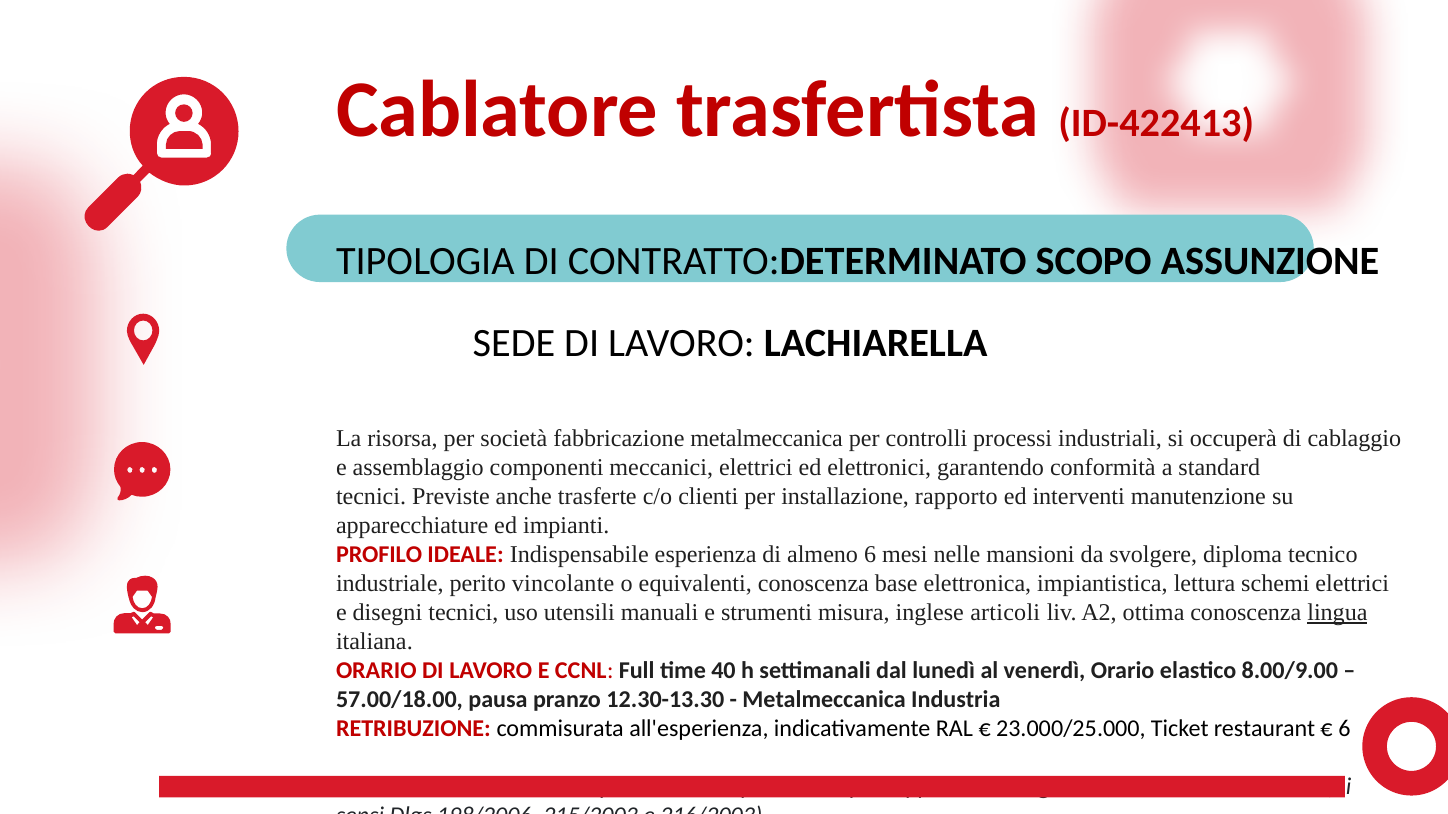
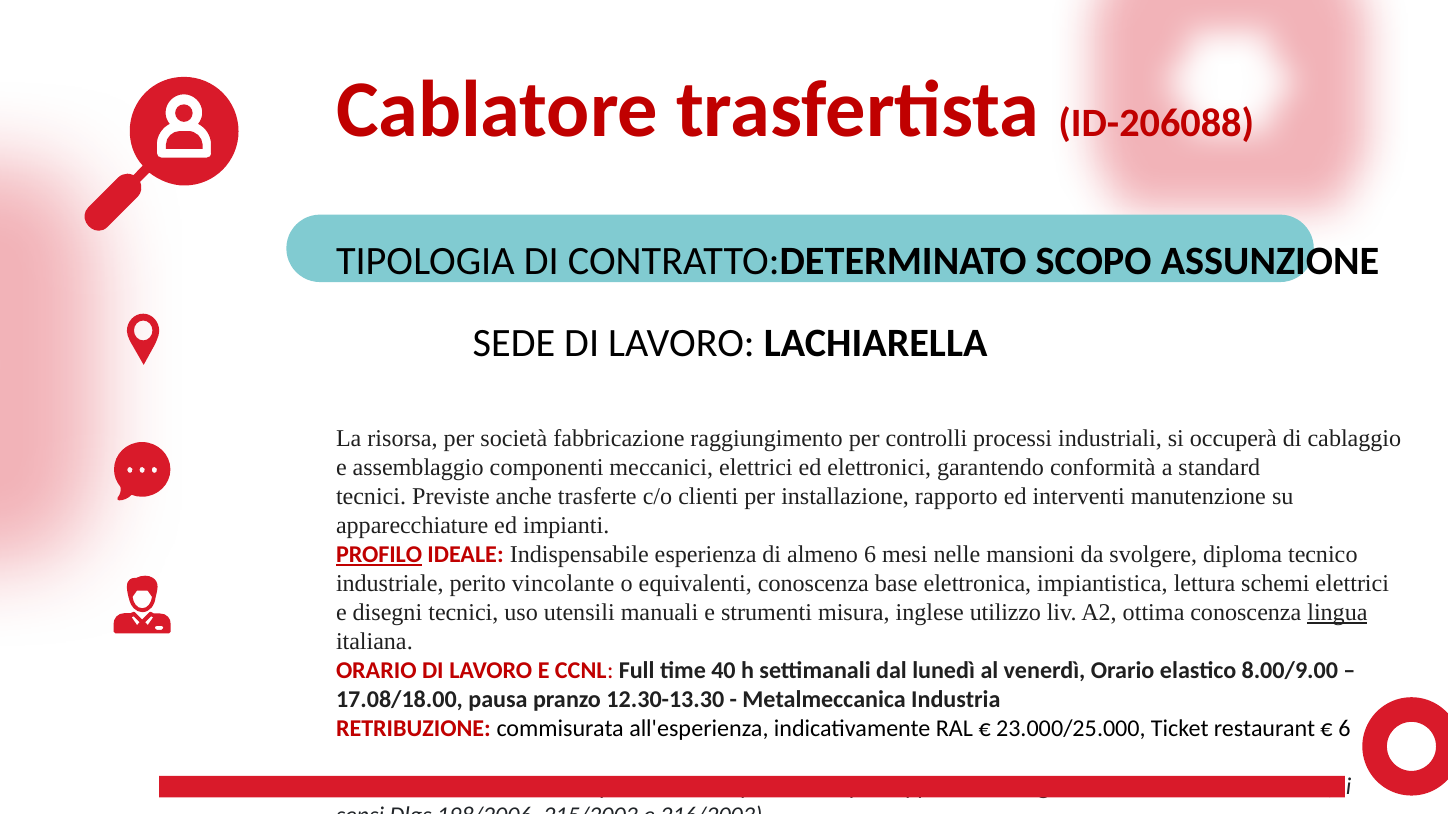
ID-422413: ID-422413 -> ID-206088 (1156, 123)
fabbricazione metalmeccanica: metalmeccanica -> raggiungimento (767, 439)
PROFILO underline: none -> present (379, 555)
articoli: articoli -> utilizzo (1005, 613)
57.00/18.00: 57.00/18.00 -> 17.08/18.00 (399, 700)
